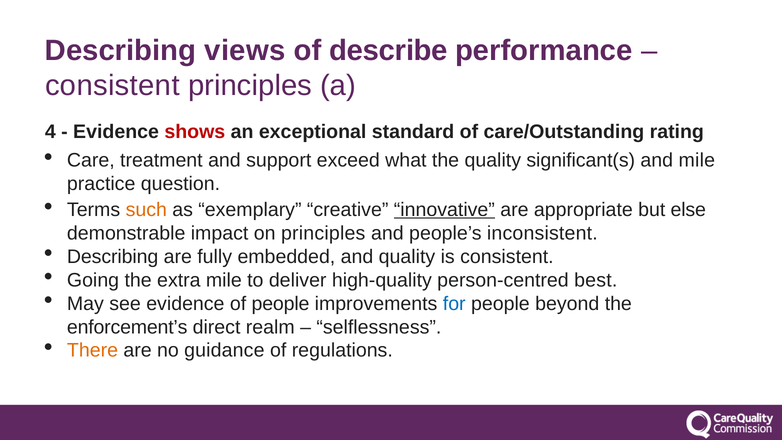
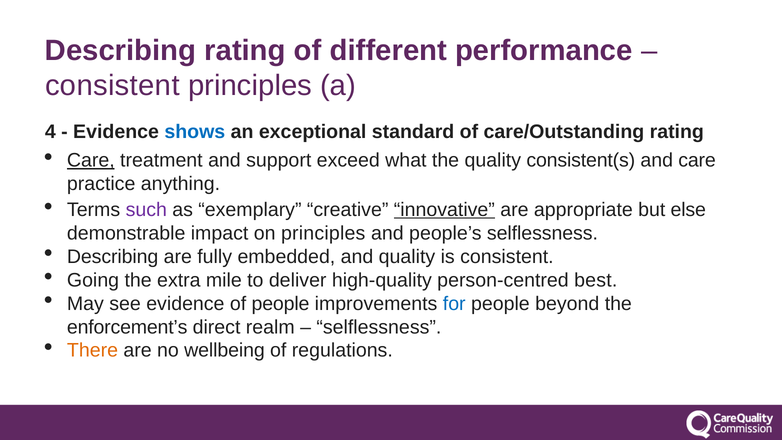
Describing views: views -> rating (245, 51)
describe: describe -> different (388, 51)
shows colour: red -> blue (195, 132)
Care underline: none -> present (91, 160)
significant(s: significant(s -> consistent(s (581, 160)
and mile: mile -> care (697, 160)
question: question -> anything (180, 184)
such colour: orange -> purple (146, 210)
people’s inconsistent: inconsistent -> selflessness (542, 233)
guidance: guidance -> wellbeing (225, 350)
